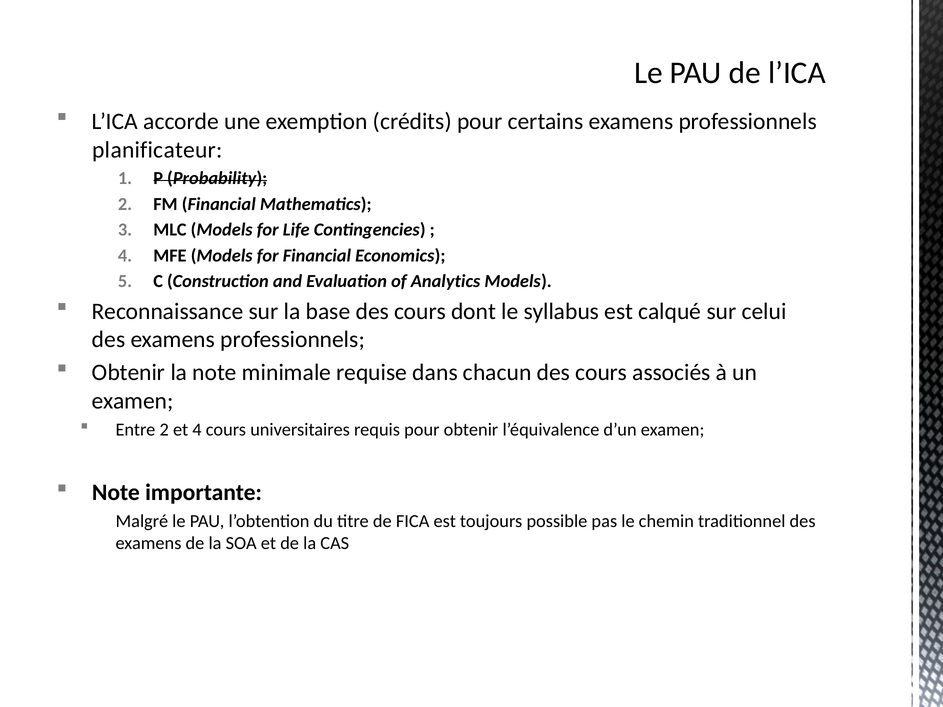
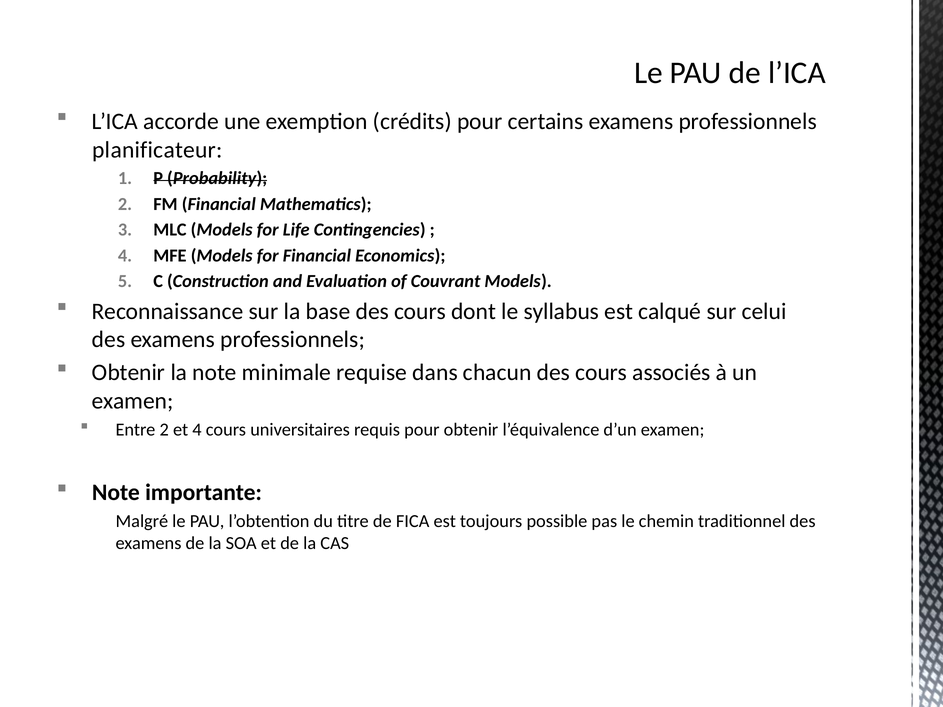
Analytics: Analytics -> Couvrant (446, 281)
